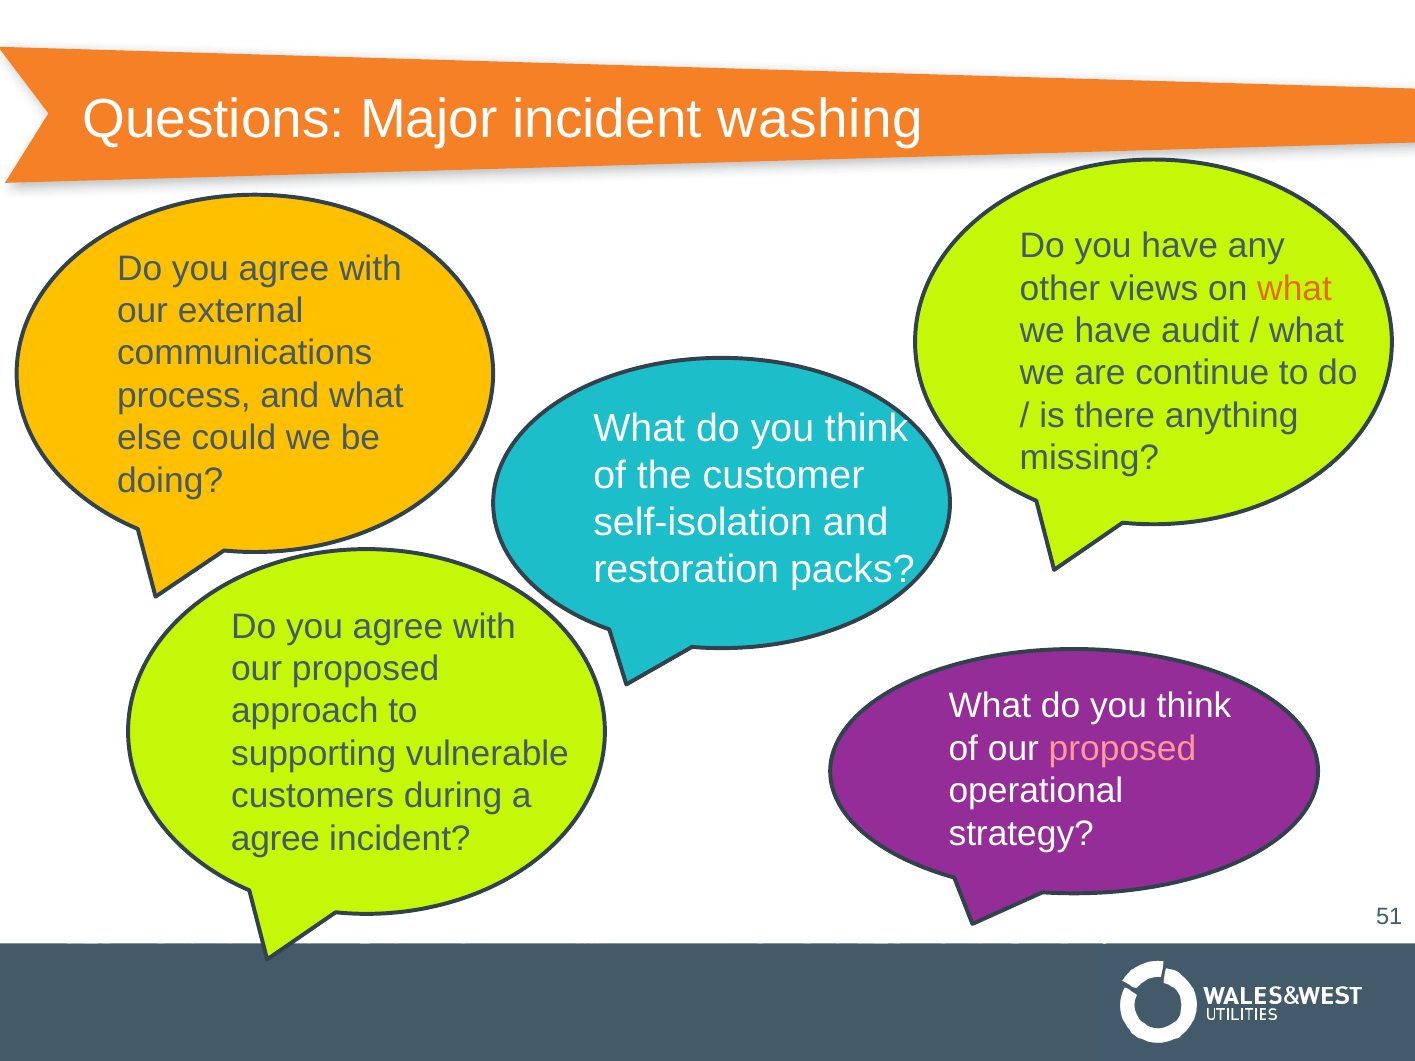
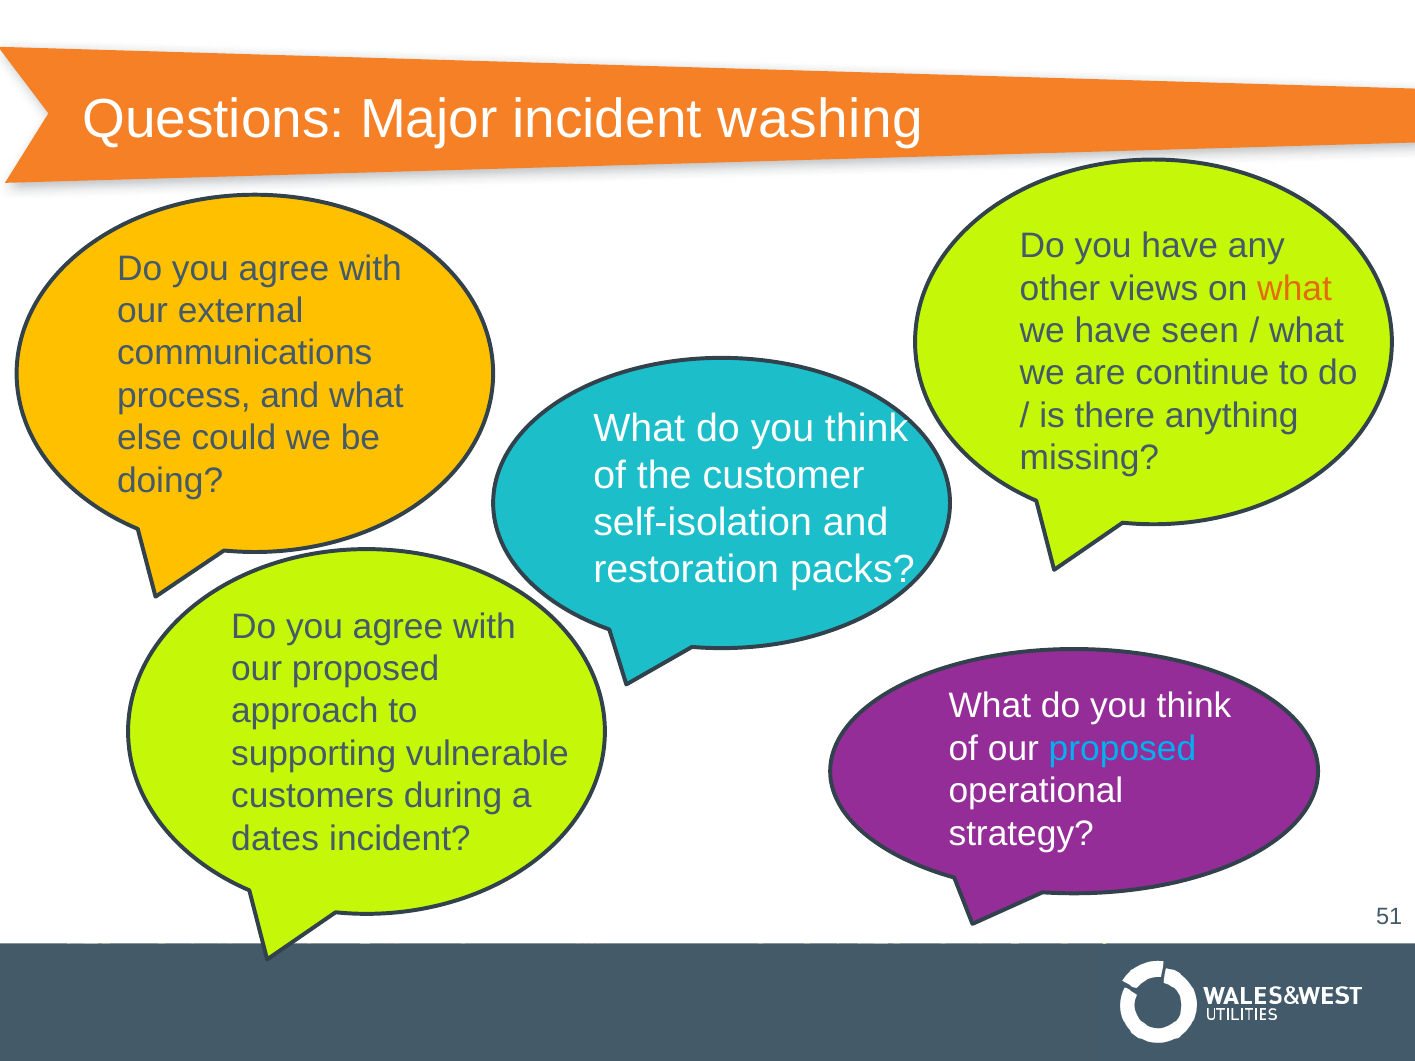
audit: audit -> seen (1200, 331)
proposed colour: pink -> light blue (1122, 749)
agree: agree -> dates (275, 839)
